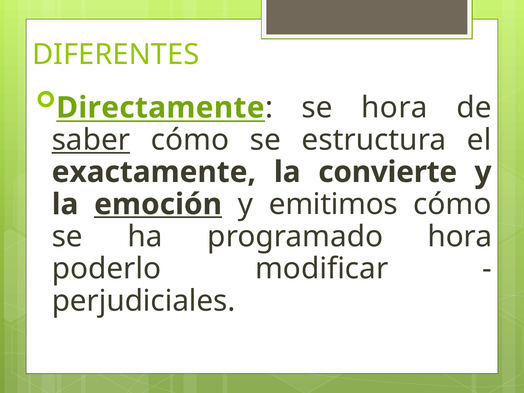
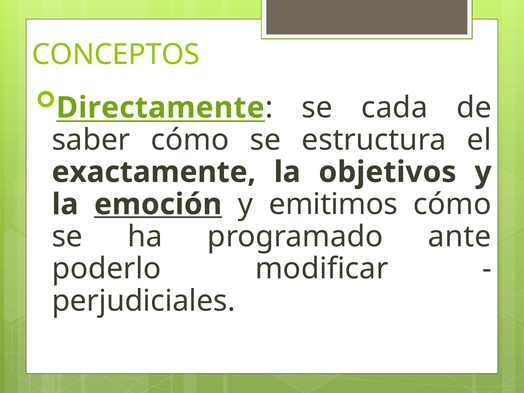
DIFERENTES: DIFERENTES -> CONCEPTOS (116, 55)
se hora: hora -> cada (395, 108)
saber underline: present -> none (91, 140)
convierte: convierte -> objetivos (387, 172)
programado hora: hora -> ante (460, 237)
